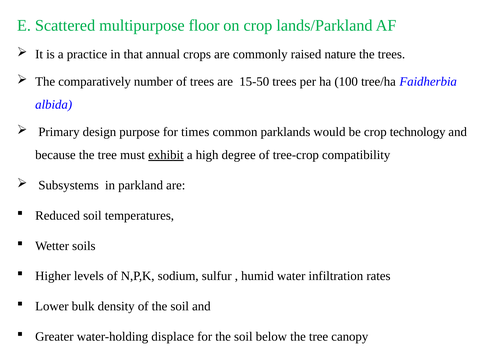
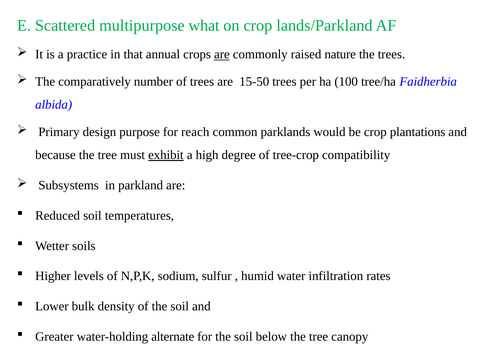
floor: floor -> what (204, 25)
are underline: none -> present (222, 54)
times: times -> reach (195, 132)
technology: technology -> plantations (418, 132)
displace: displace -> alternate (173, 337)
